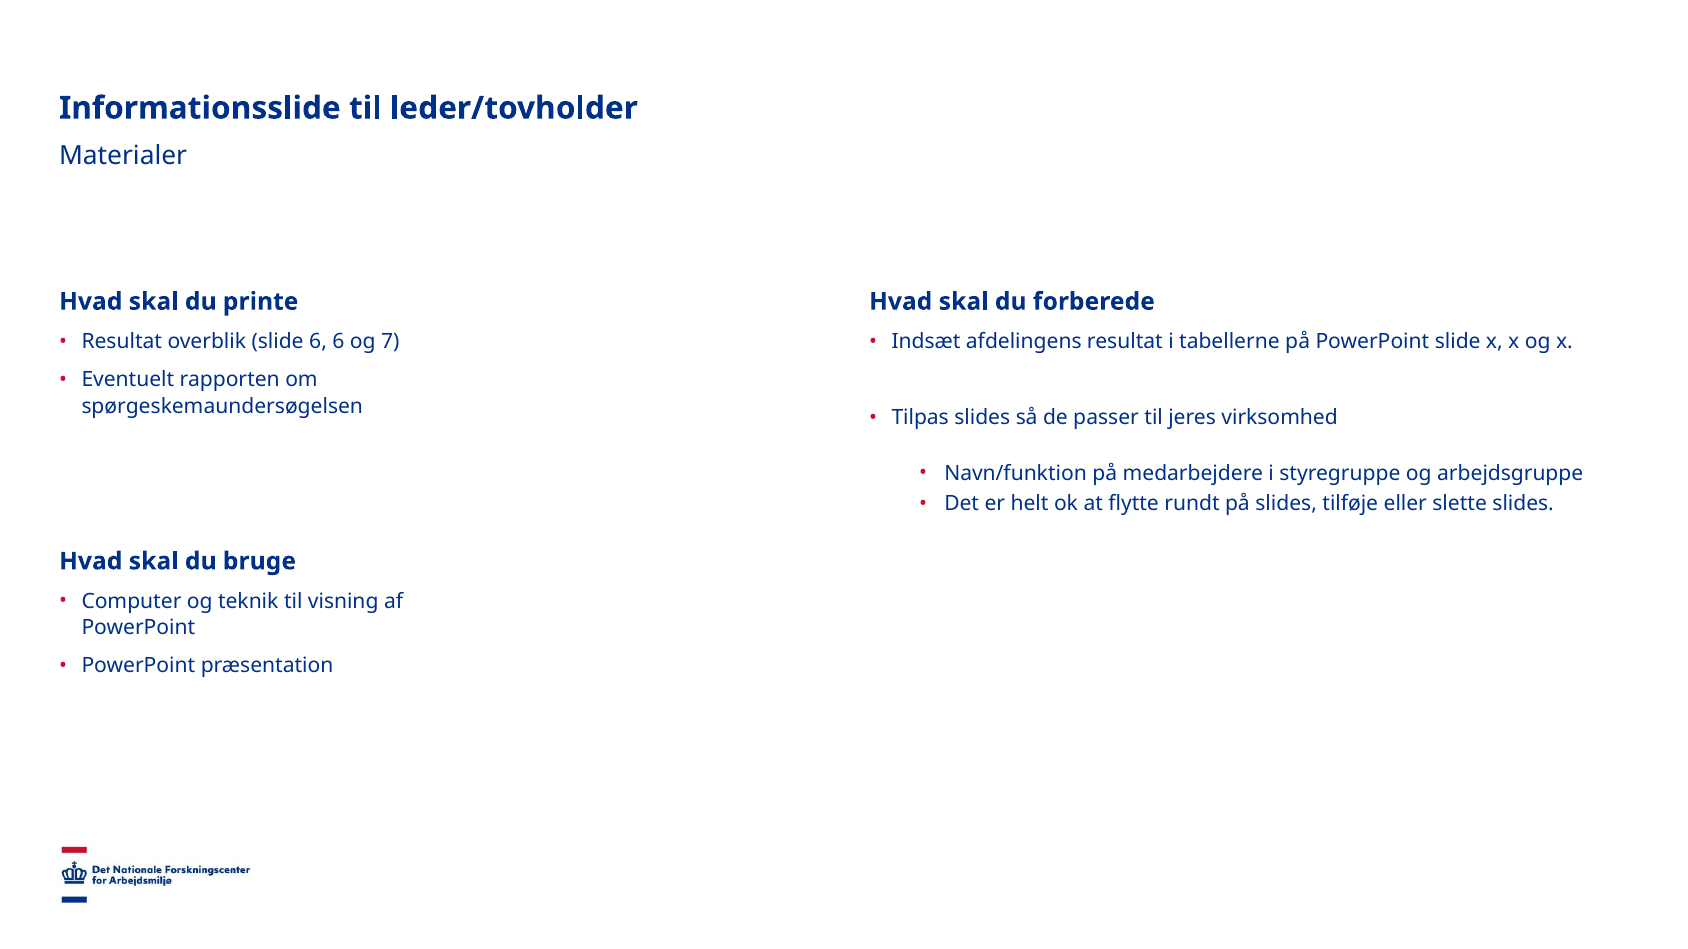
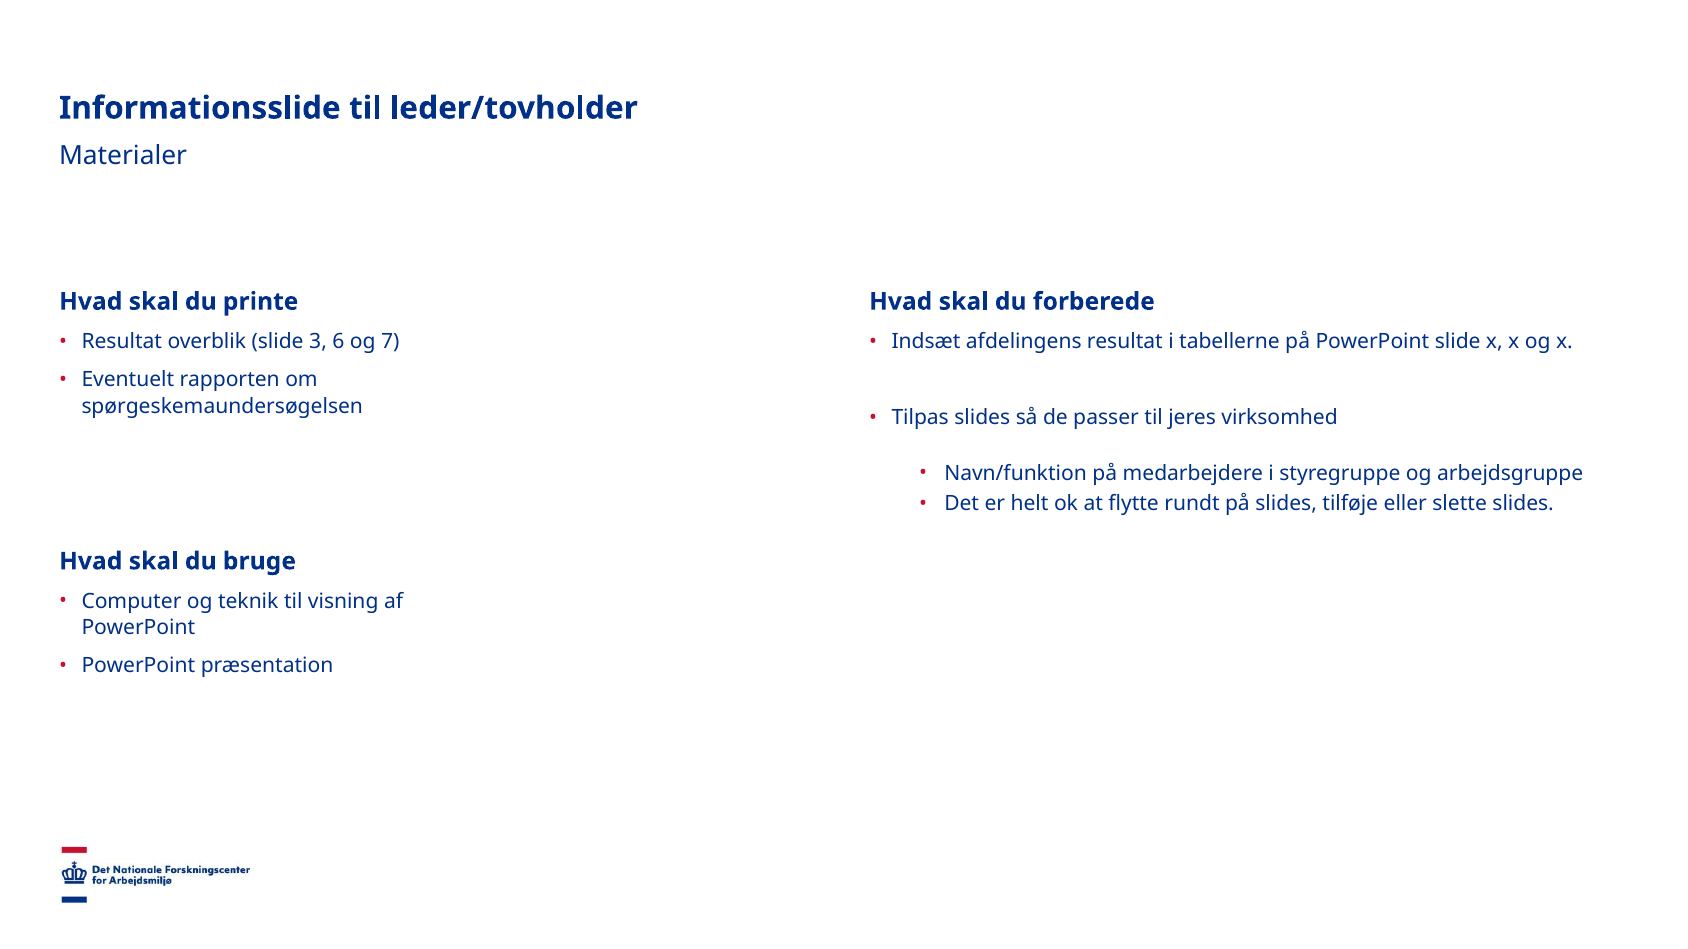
slide 6: 6 -> 3 (318, 342)
